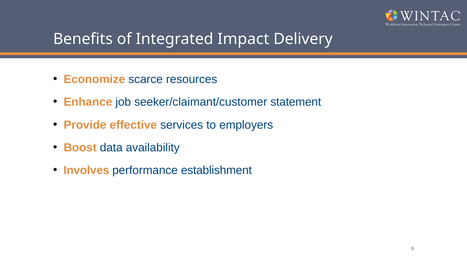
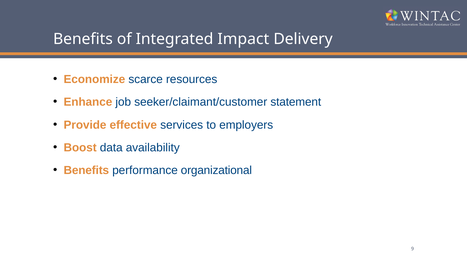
Involves: Involves -> Benefits (86, 171)
establishment: establishment -> organizational (216, 171)
